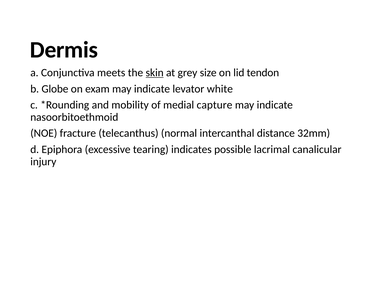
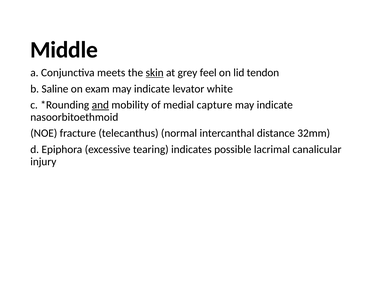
Dermis: Dermis -> Middle (64, 50)
size: size -> feel (208, 73)
Globe: Globe -> Saline (55, 89)
and underline: none -> present (100, 105)
